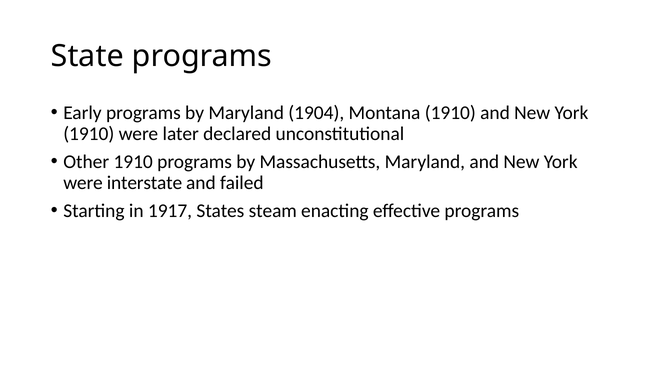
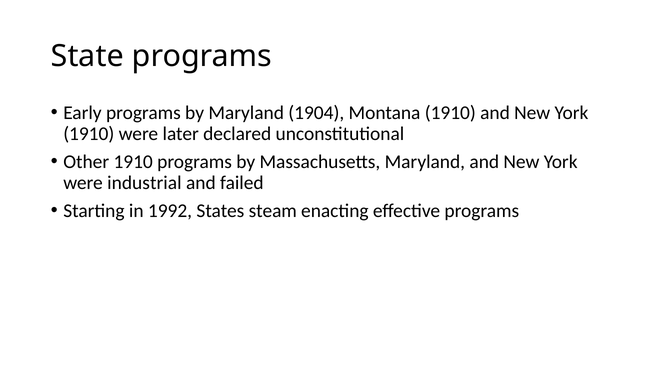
interstate: interstate -> industrial (144, 182)
1917: 1917 -> 1992 (170, 210)
